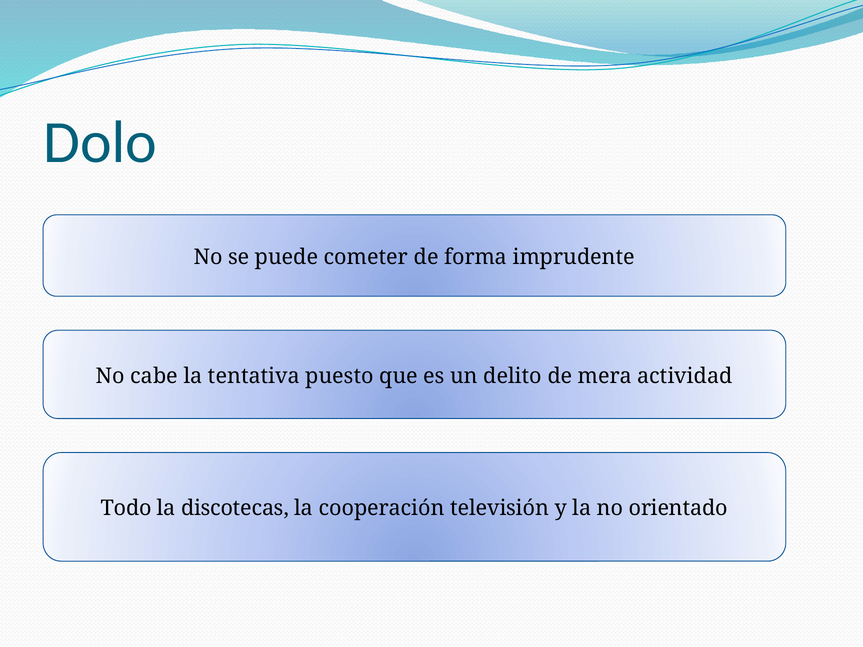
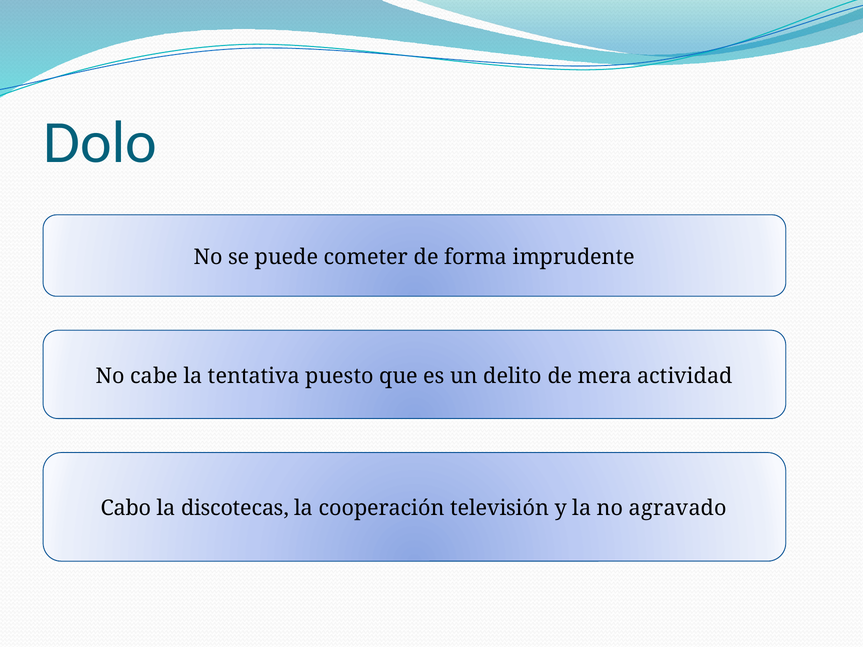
Todo: Todo -> Cabo (126, 509)
orientado: orientado -> agravado (678, 509)
